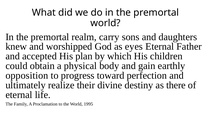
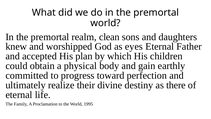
carry: carry -> clean (109, 37)
opposition: opposition -> committed (27, 75)
